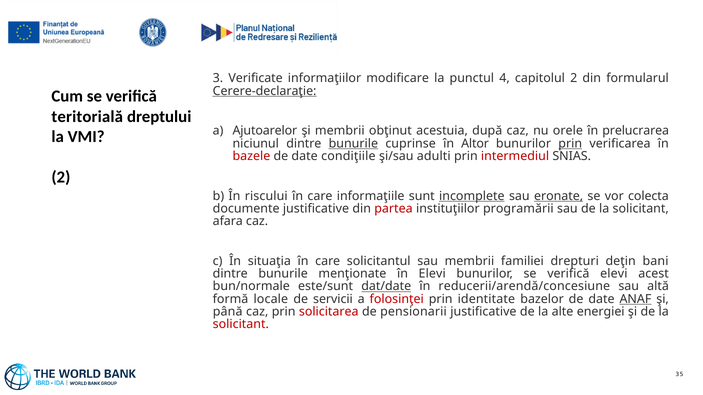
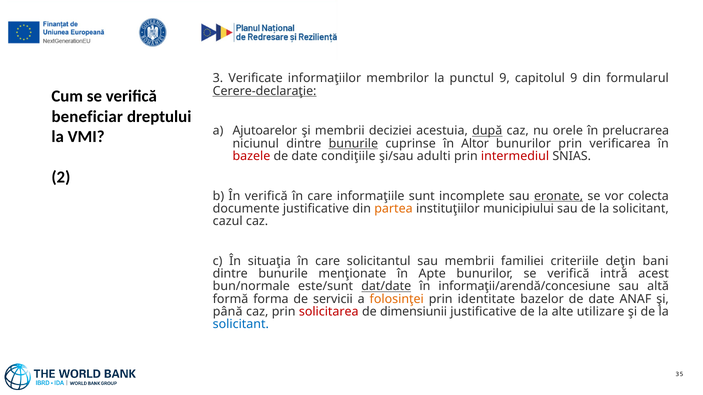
modificare: modificare -> membrilor (398, 78)
punctul 4: 4 -> 9 (504, 78)
capitolul 2: 2 -> 9 (574, 78)
teritorială: teritorială -> beneficiar (87, 117)
obţinut: obţinut -> deciziei (390, 131)
după underline: none -> present (487, 131)
prin underline: present -> none (570, 144)
În riscului: riscului -> verifică (266, 196)
incomplete underline: present -> none (472, 196)
partea colour: red -> orange (393, 209)
programării: programării -> municipiului (518, 209)
afara: afara -> cazul (228, 221)
drepturi: drepturi -> criteriile (575, 261)
în Elevi: Elevi -> Apte (432, 274)
verifică elevi: elevi -> intră (614, 274)
reducerii/arendă/concesiune: reducerii/arendă/concesiune -> informaţii/arendă/concesiune (524, 287)
locale: locale -> forma (271, 299)
folosinţei colour: red -> orange (397, 299)
ANAF underline: present -> none (635, 299)
pensionarii: pensionarii -> dimensiunii (414, 312)
energiei: energiei -> utilizare (601, 312)
solicitant colour: red -> blue (241, 325)
